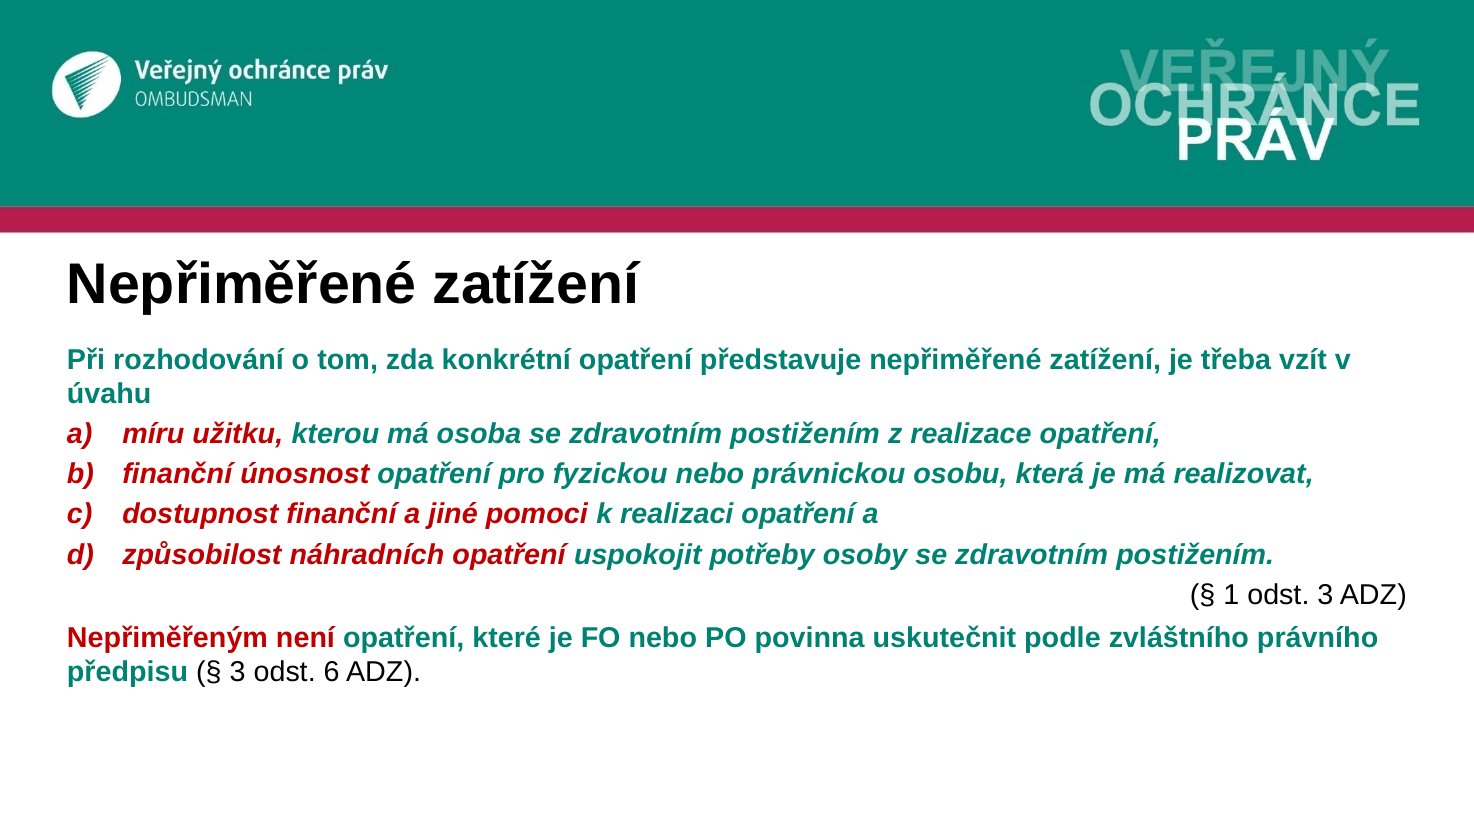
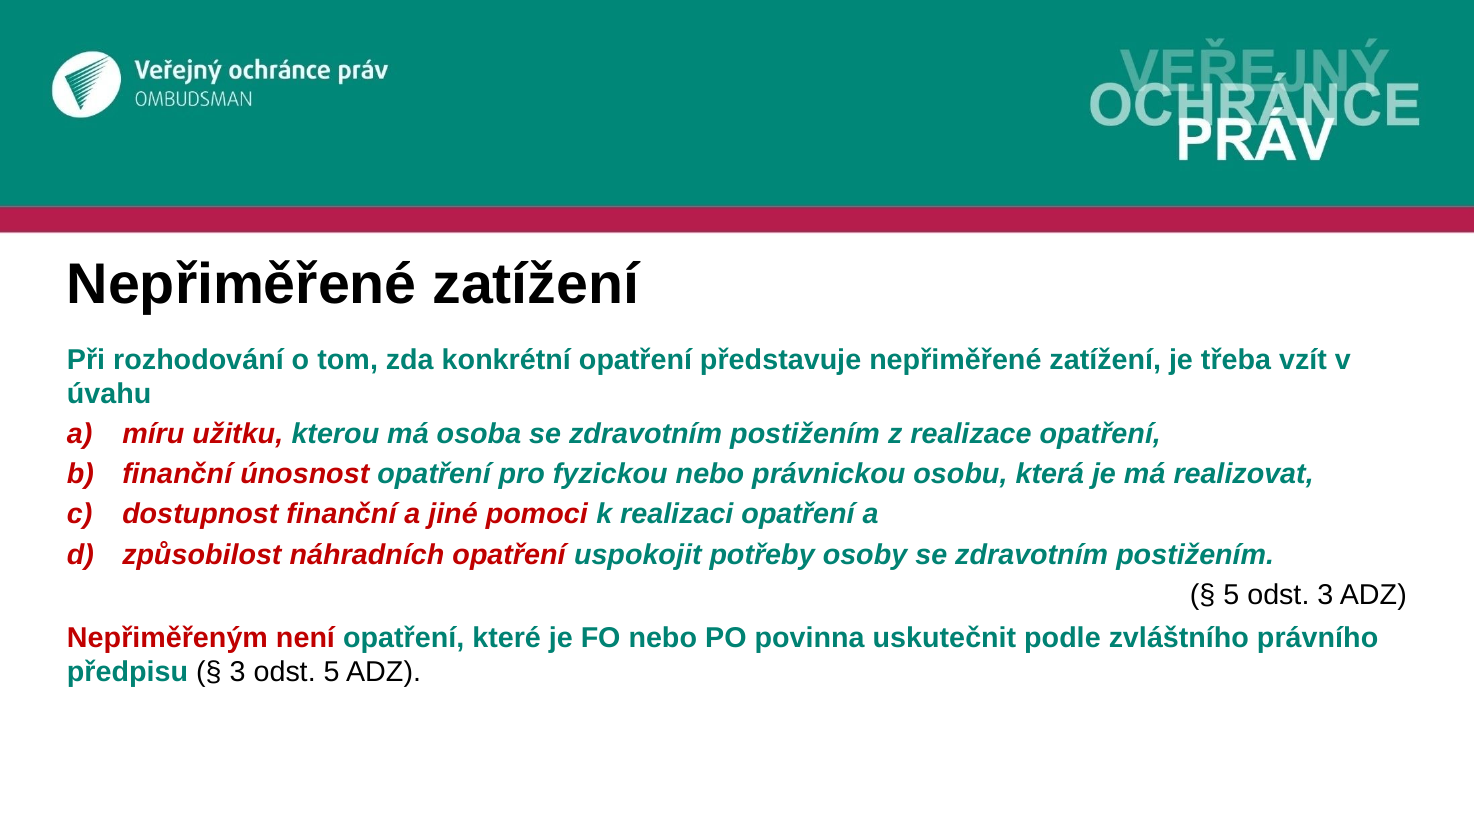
1: 1 -> 5 (1231, 595)
odst 6: 6 -> 5 (332, 672)
